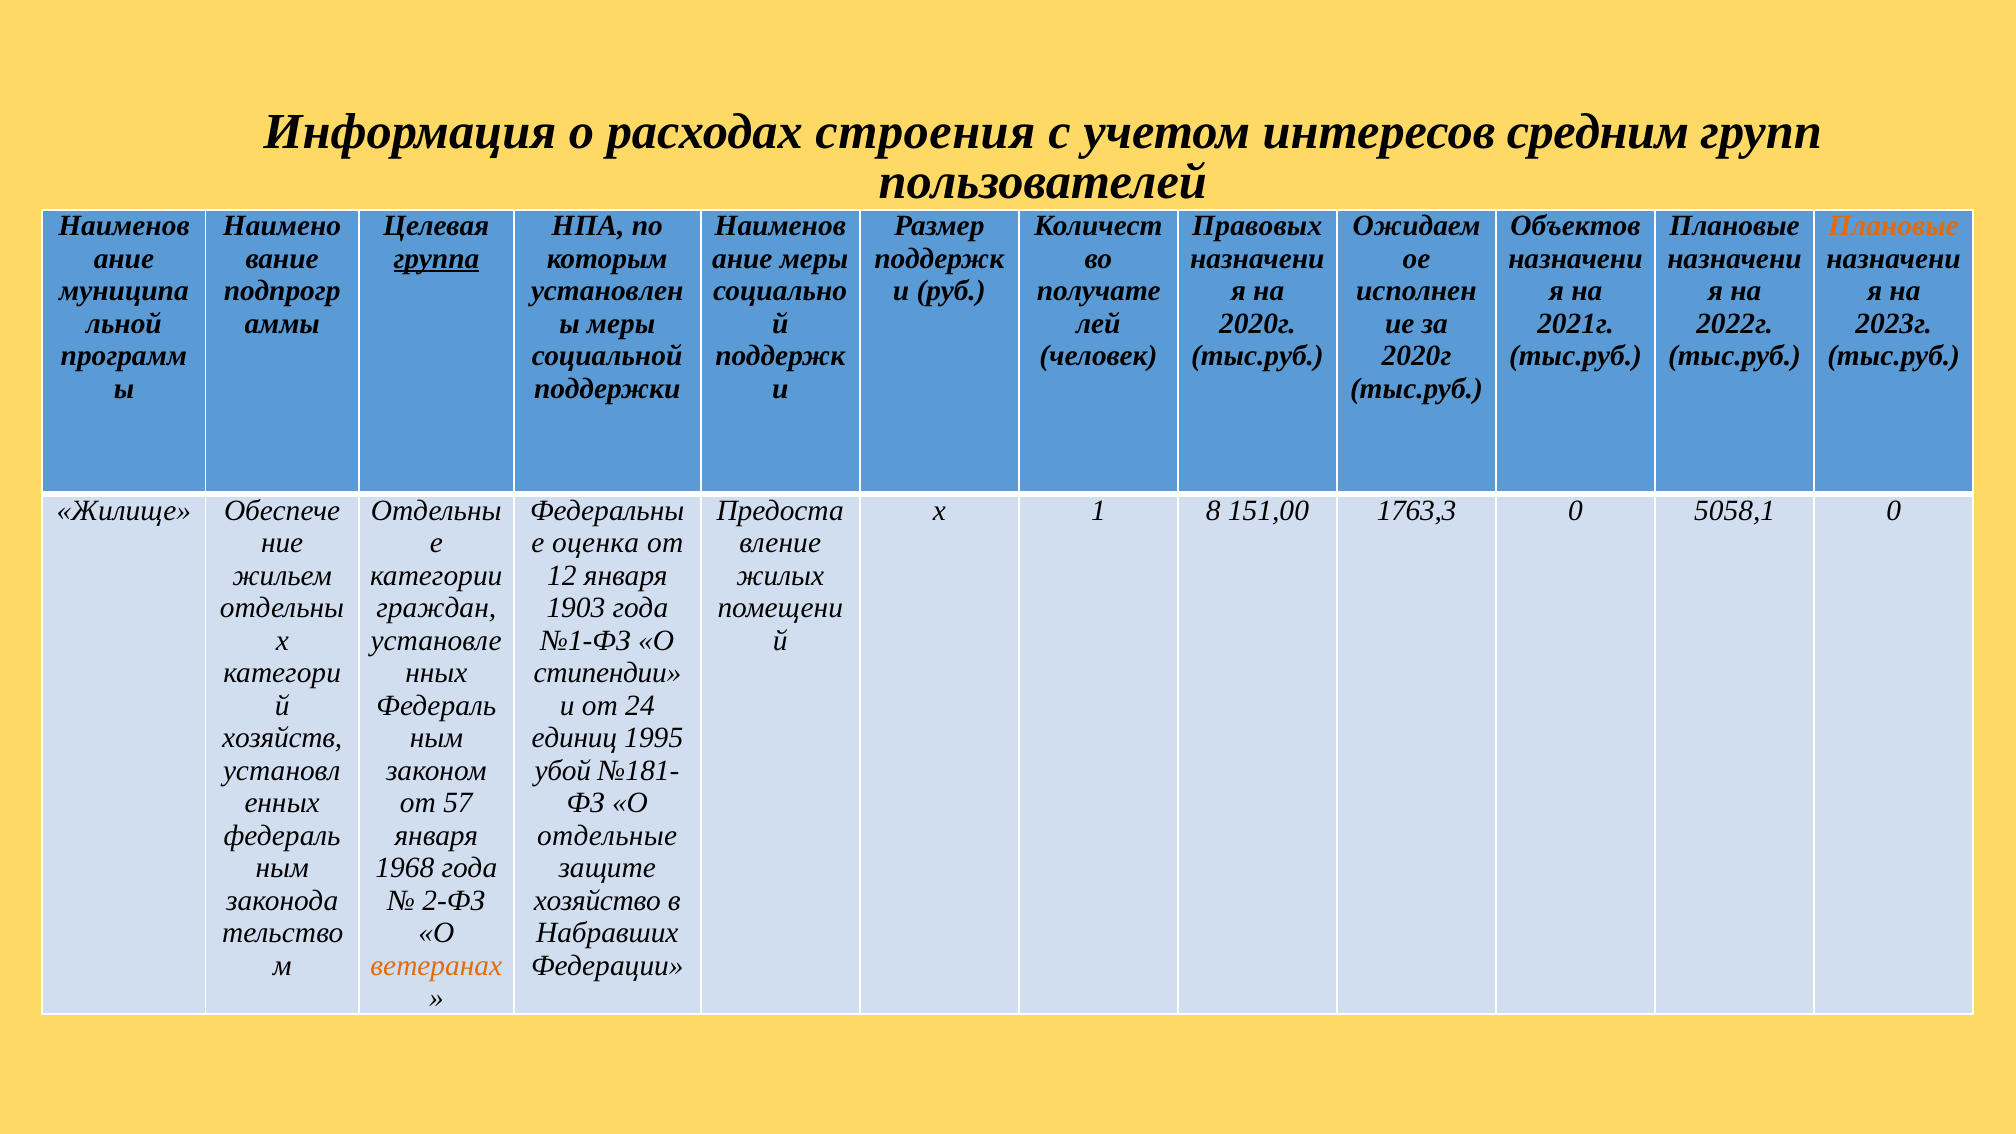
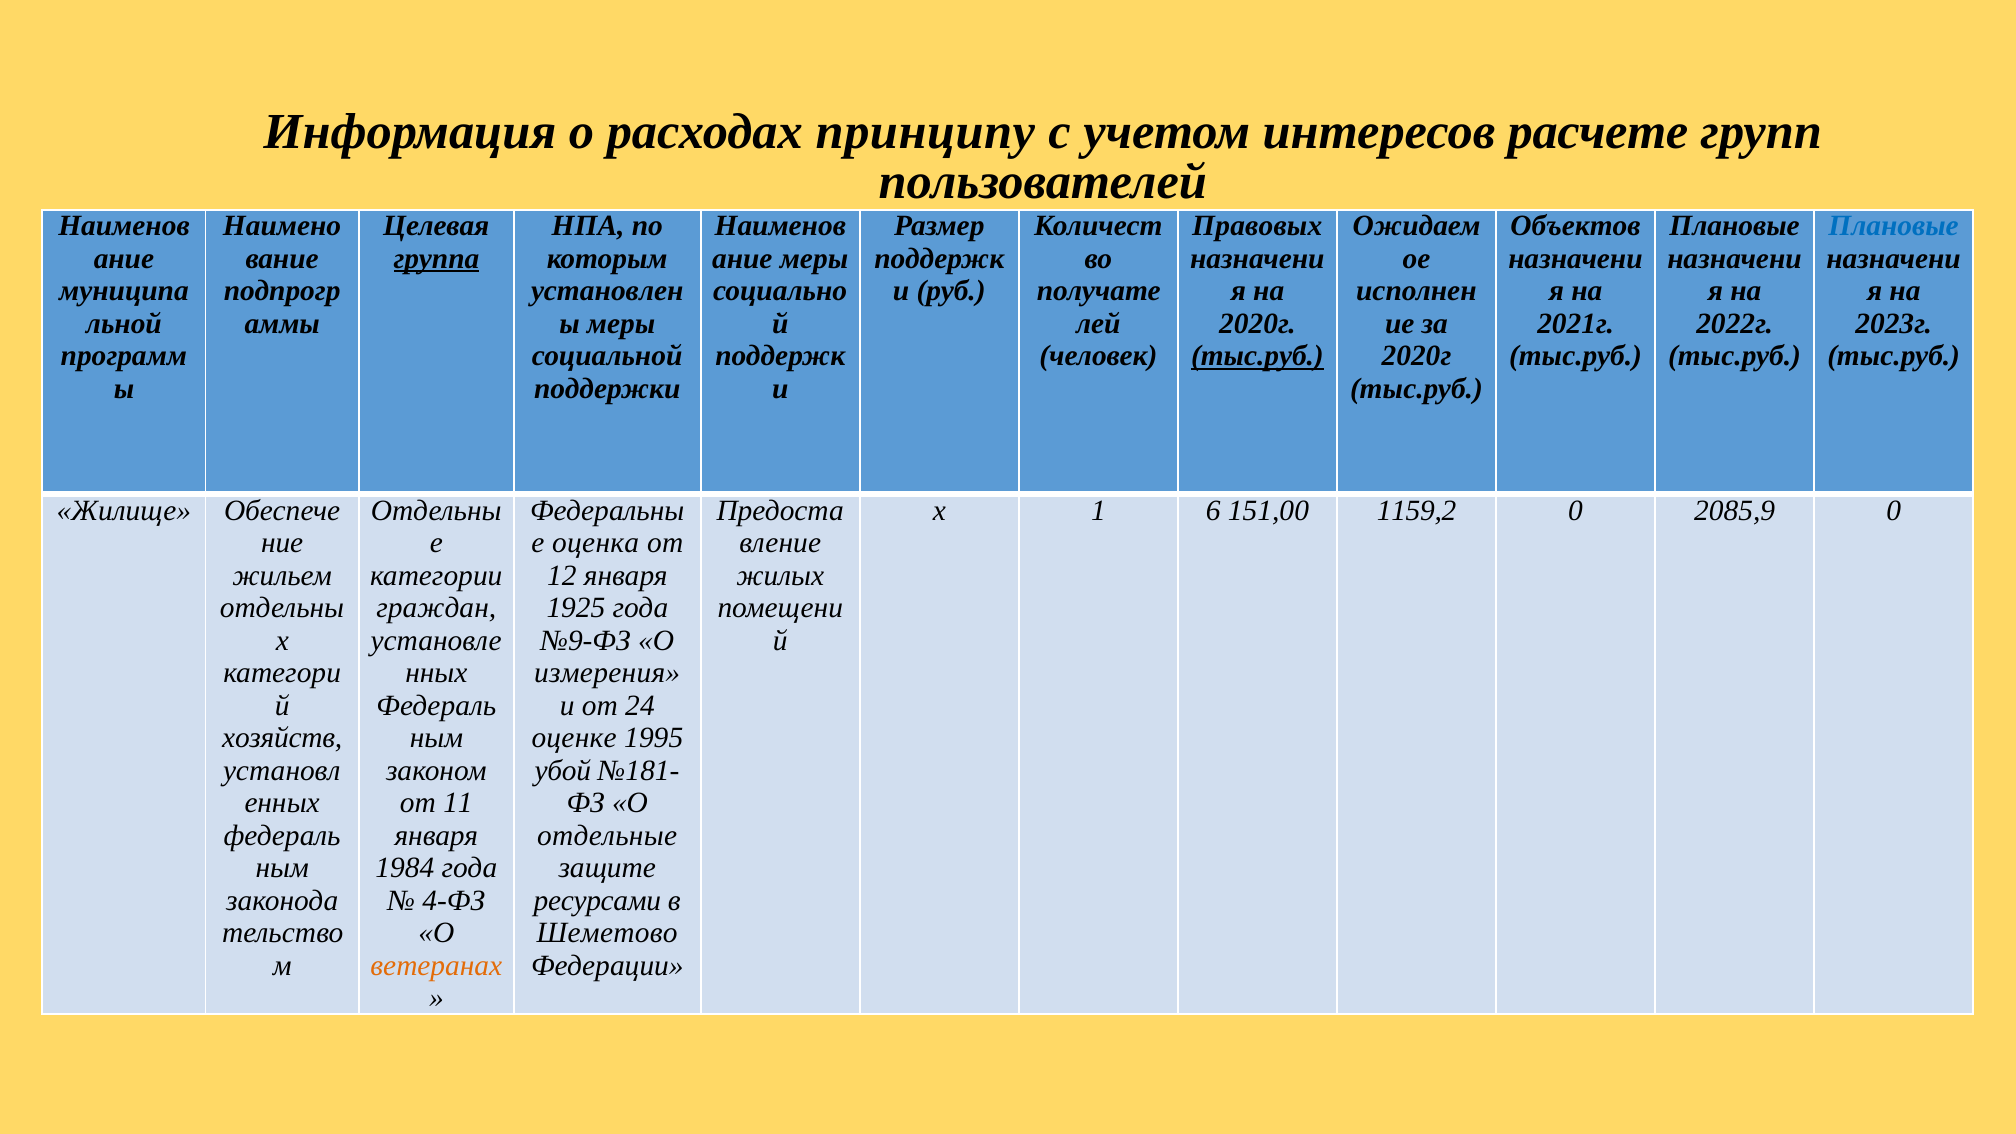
строения: строения -> принципу (925, 132)
средним: средним -> расчете (1598, 132)
Плановые colour: orange -> blue (1894, 226)
тыс.руб underline: none -> present (1257, 356)
8: 8 -> 6 (1213, 510)
1763,3: 1763,3 -> 1159,2 (1417, 510)
5058,1: 5058,1 -> 2085,9 (1735, 510)
1903: 1903 -> 1925 (576, 608)
№1-ФЗ: №1-ФЗ -> №9-ФЗ (586, 640)
стипендии: стипендии -> измерения (607, 673)
единиц: единиц -> оценке (574, 738)
57: 57 -> 11 (458, 803)
1968: 1968 -> 1984 (405, 868)
2-ФЗ: 2-ФЗ -> 4-ФЗ (454, 900)
хозяйство: хозяйство -> ресурсами (597, 900)
Набравших: Набравших -> Шеметово (607, 933)
